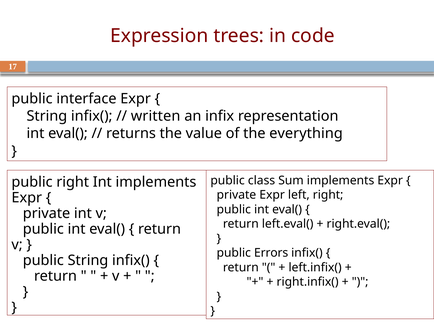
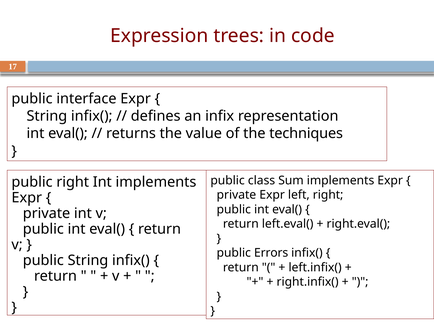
written: written -> defines (156, 116)
everything: everything -> techniques (306, 133)
